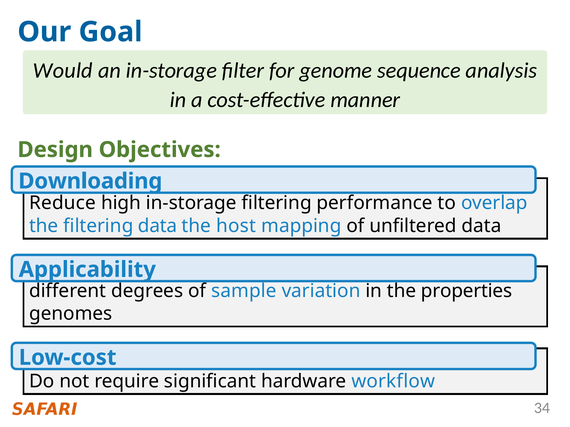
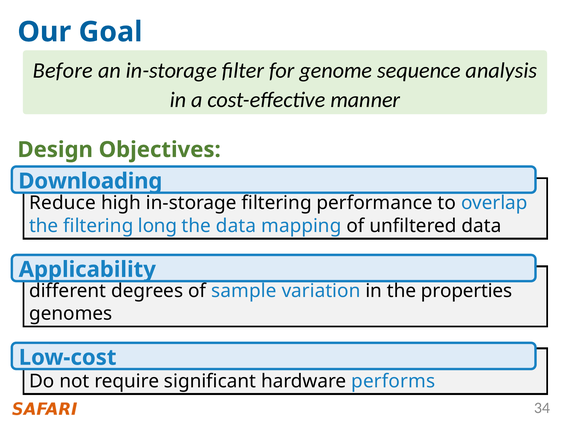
Would: Would -> Before (63, 71)
filtering data: data -> long (158, 226)
the host: host -> data (236, 226)
workflow: workflow -> performs (393, 382)
